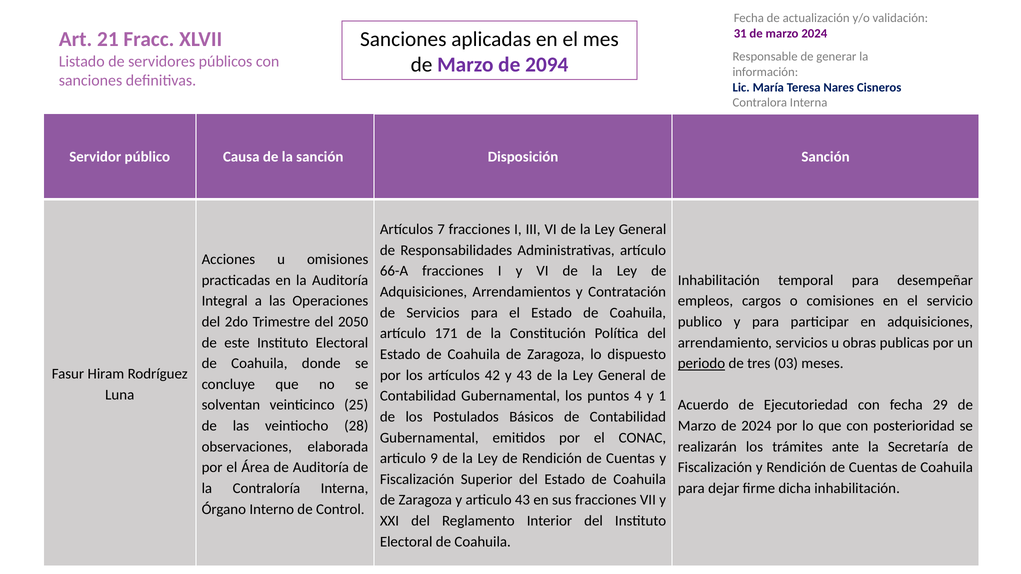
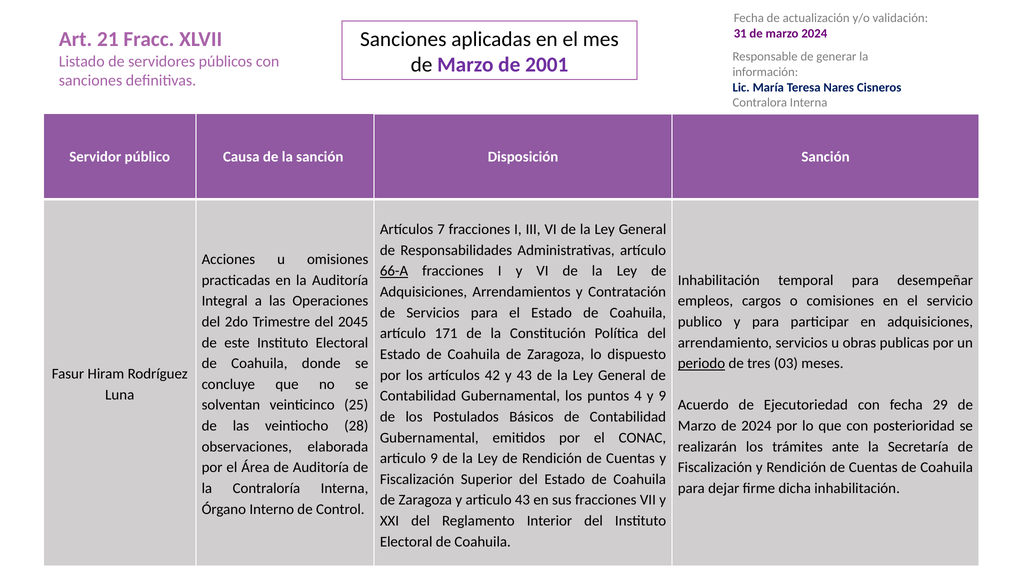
2094: 2094 -> 2001 (547, 65)
66-A underline: none -> present (394, 271)
2050: 2050 -> 2045 (353, 322)
y 1: 1 -> 9 (662, 396)
